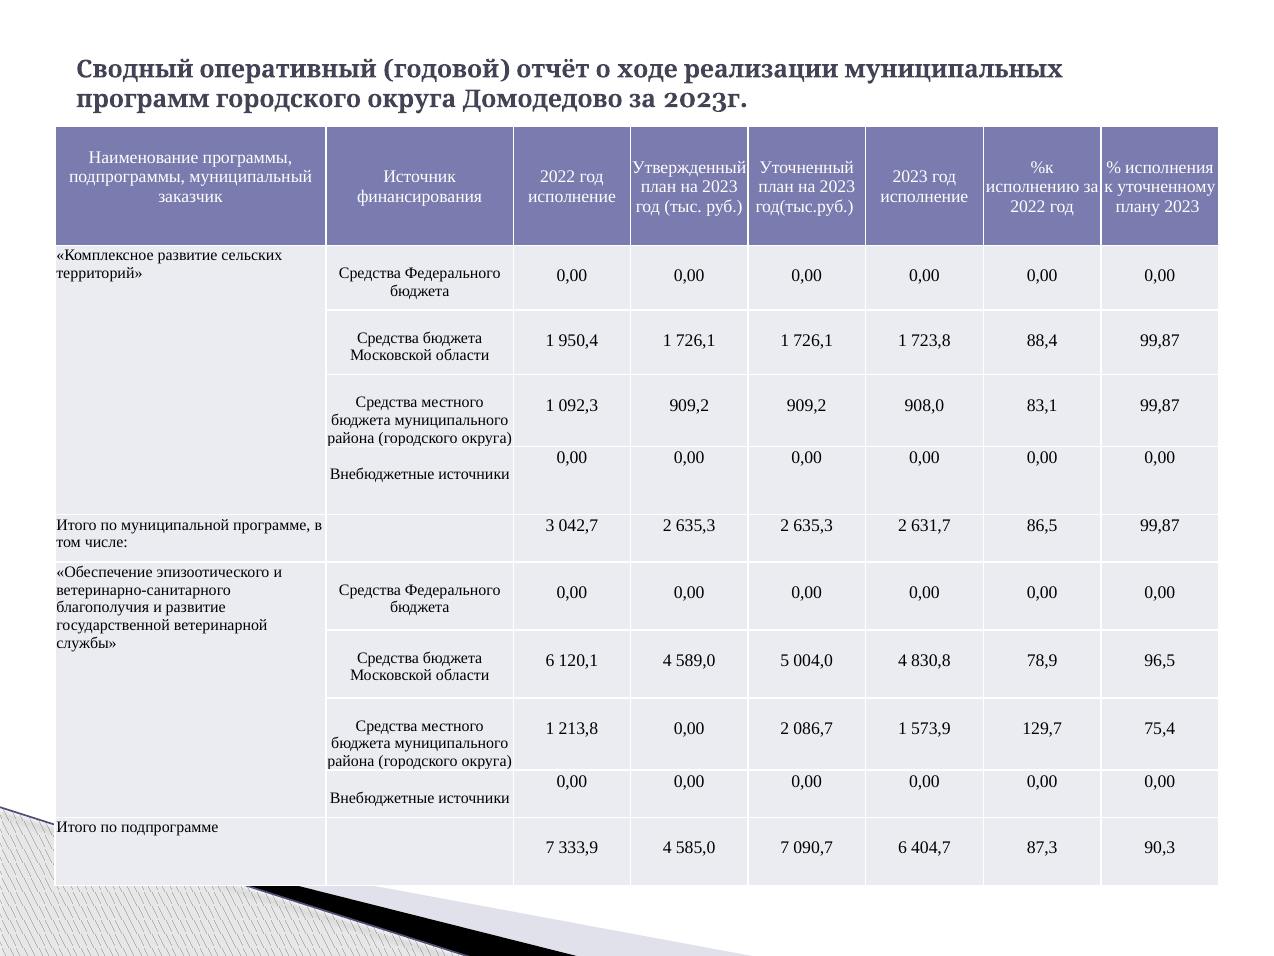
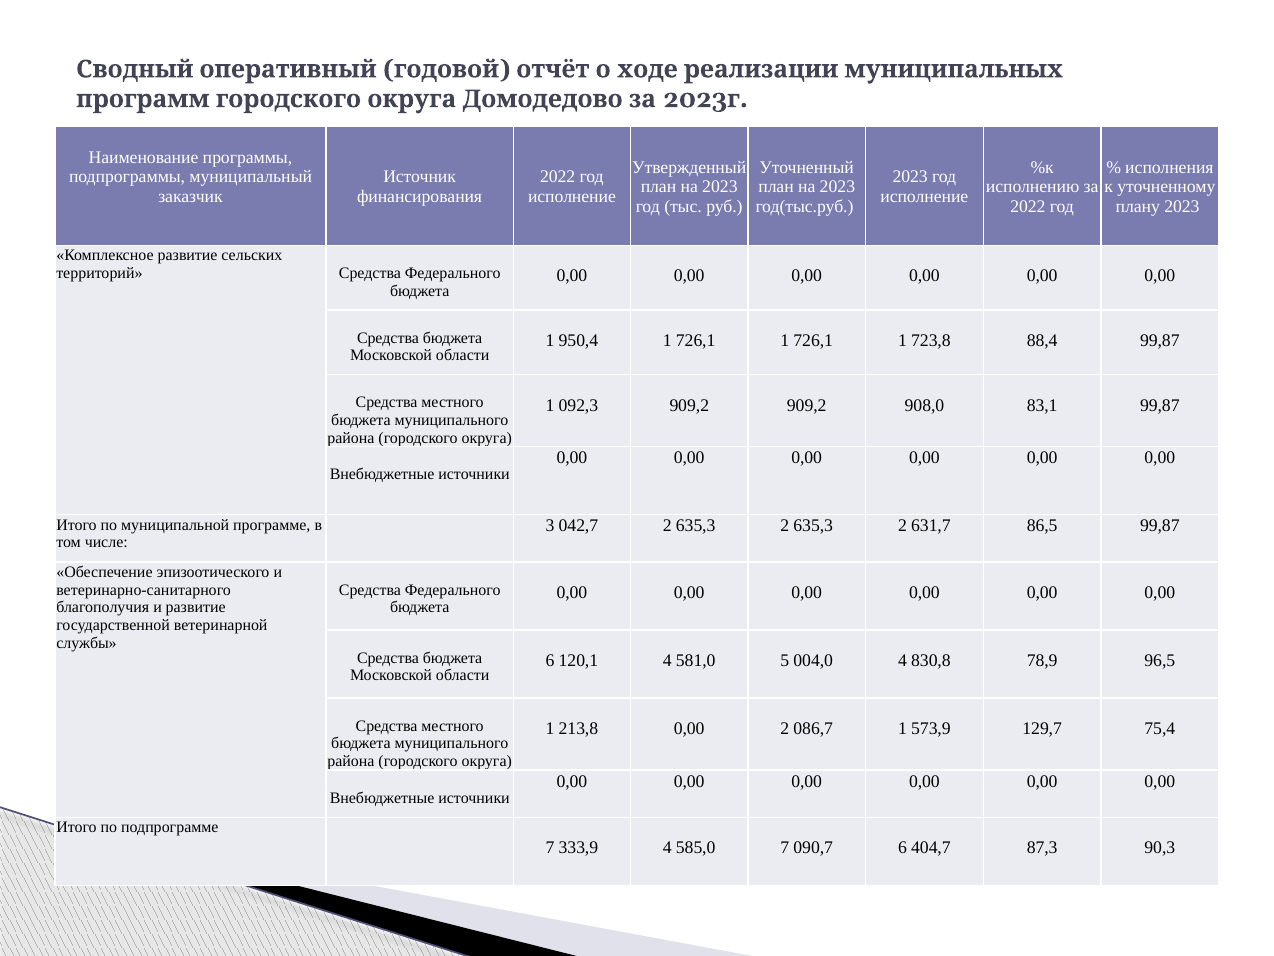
589,0: 589,0 -> 581,0 (696, 660)
